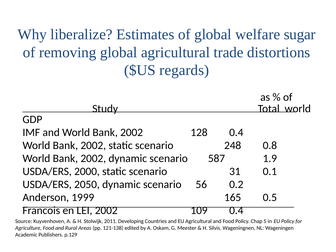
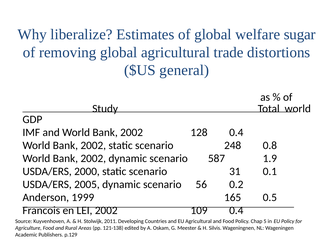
regards: regards -> general (184, 70)
2050: 2050 -> 2005 (87, 184)
